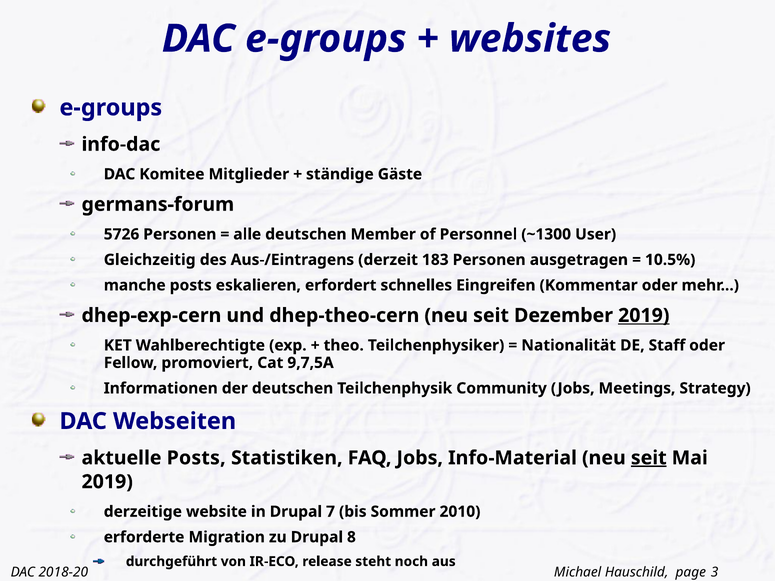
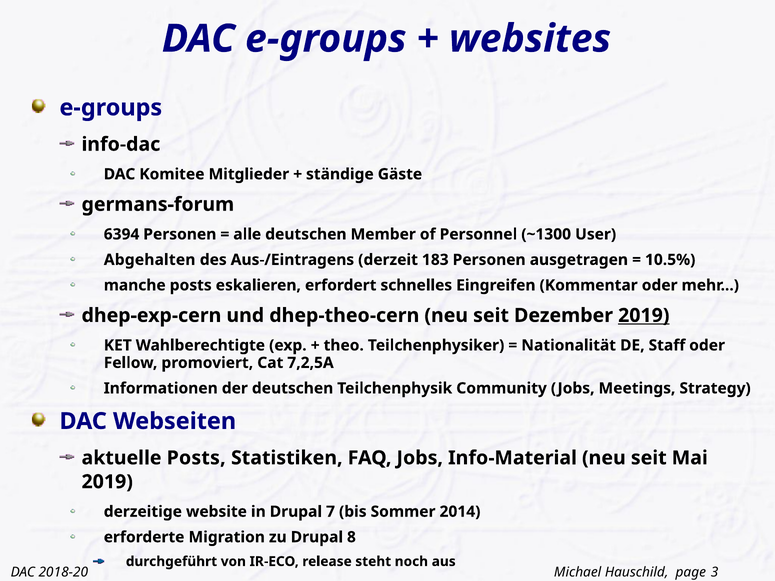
5726: 5726 -> 6394 (122, 234)
Gleichzeitig: Gleichzeitig -> Abgehalten (150, 260)
9,7,5A: 9,7,5A -> 7,2,5A (311, 363)
seit underline: present -> none (649, 458)
2010: 2010 -> 2014 (460, 512)
